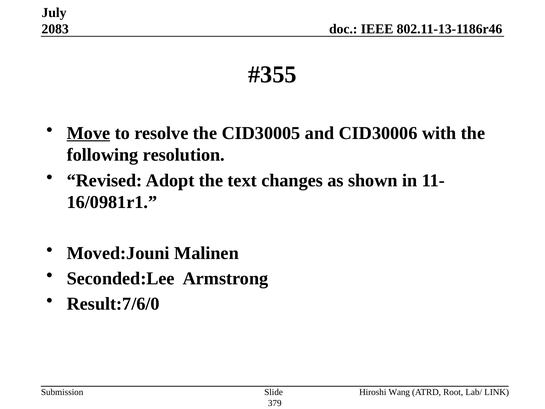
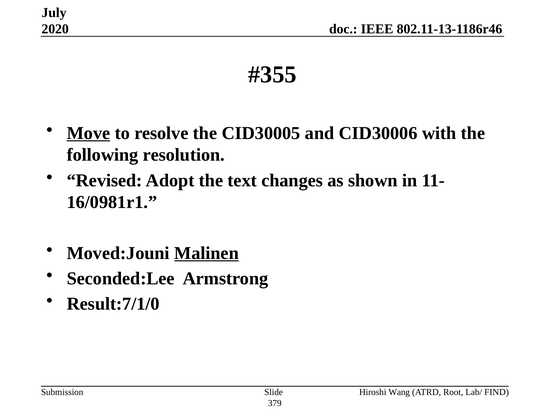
2083: 2083 -> 2020 (55, 29)
Malinen underline: none -> present (207, 253)
Result:7/6/0: Result:7/6/0 -> Result:7/1/0 (113, 304)
LINK: LINK -> FIND (497, 392)
